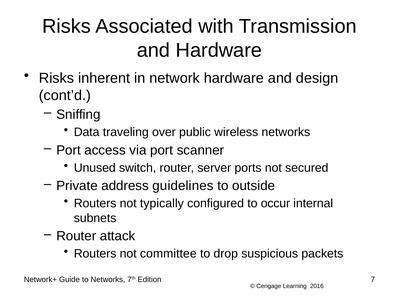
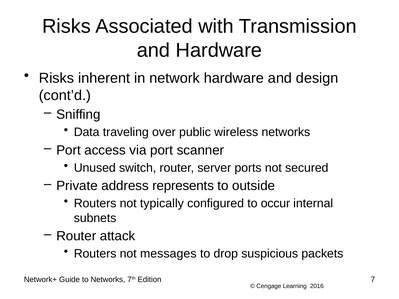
guidelines: guidelines -> represents (183, 186)
committee: committee -> messages (168, 254)
